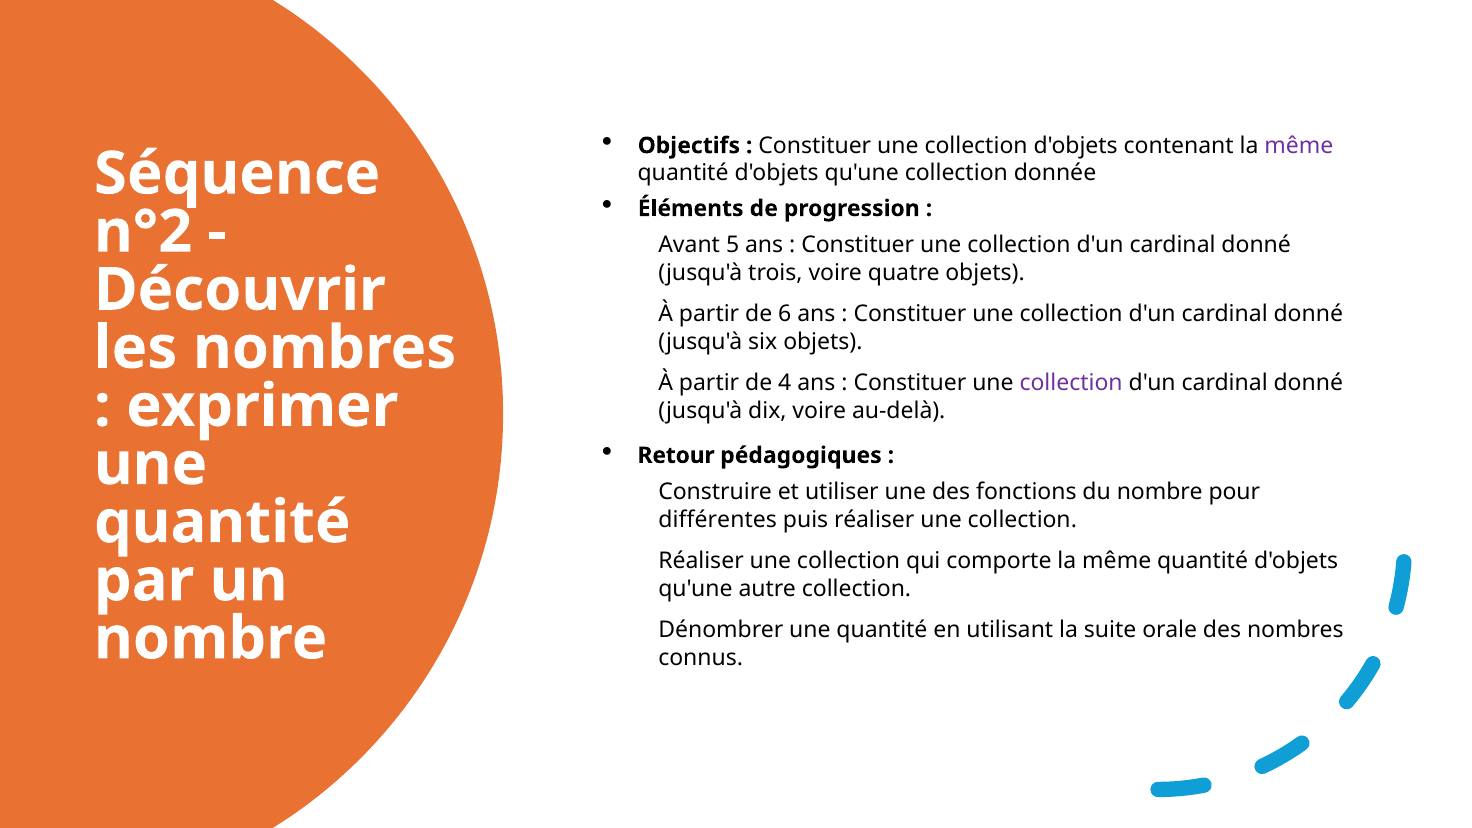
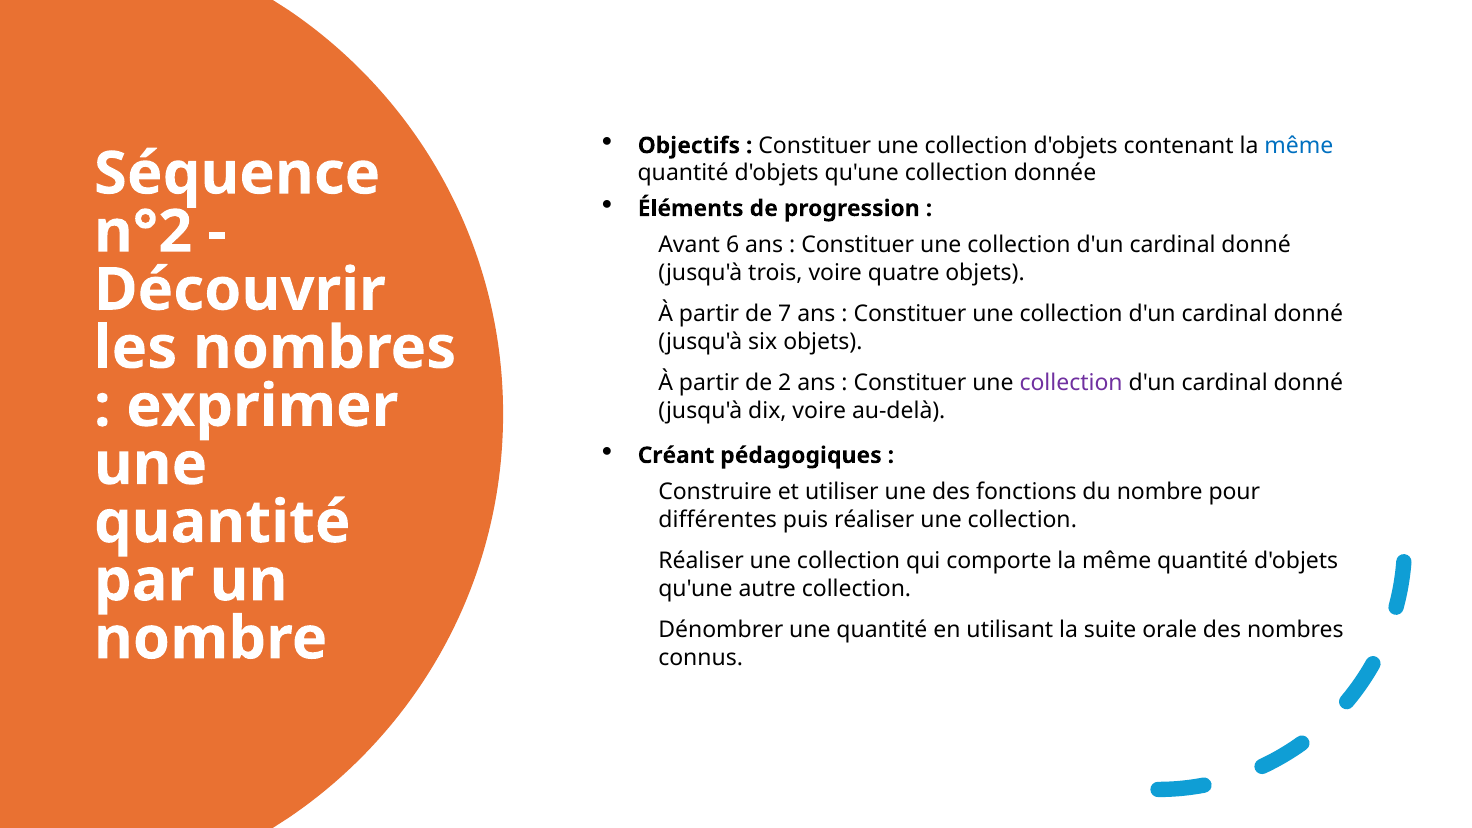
même colour: purple -> blue (1299, 146)
5: 5 -> 6 (733, 245)
6: 6 -> 7 (785, 314)
4: 4 -> 2 (785, 383)
Retour: Retour -> Créant (676, 455)
